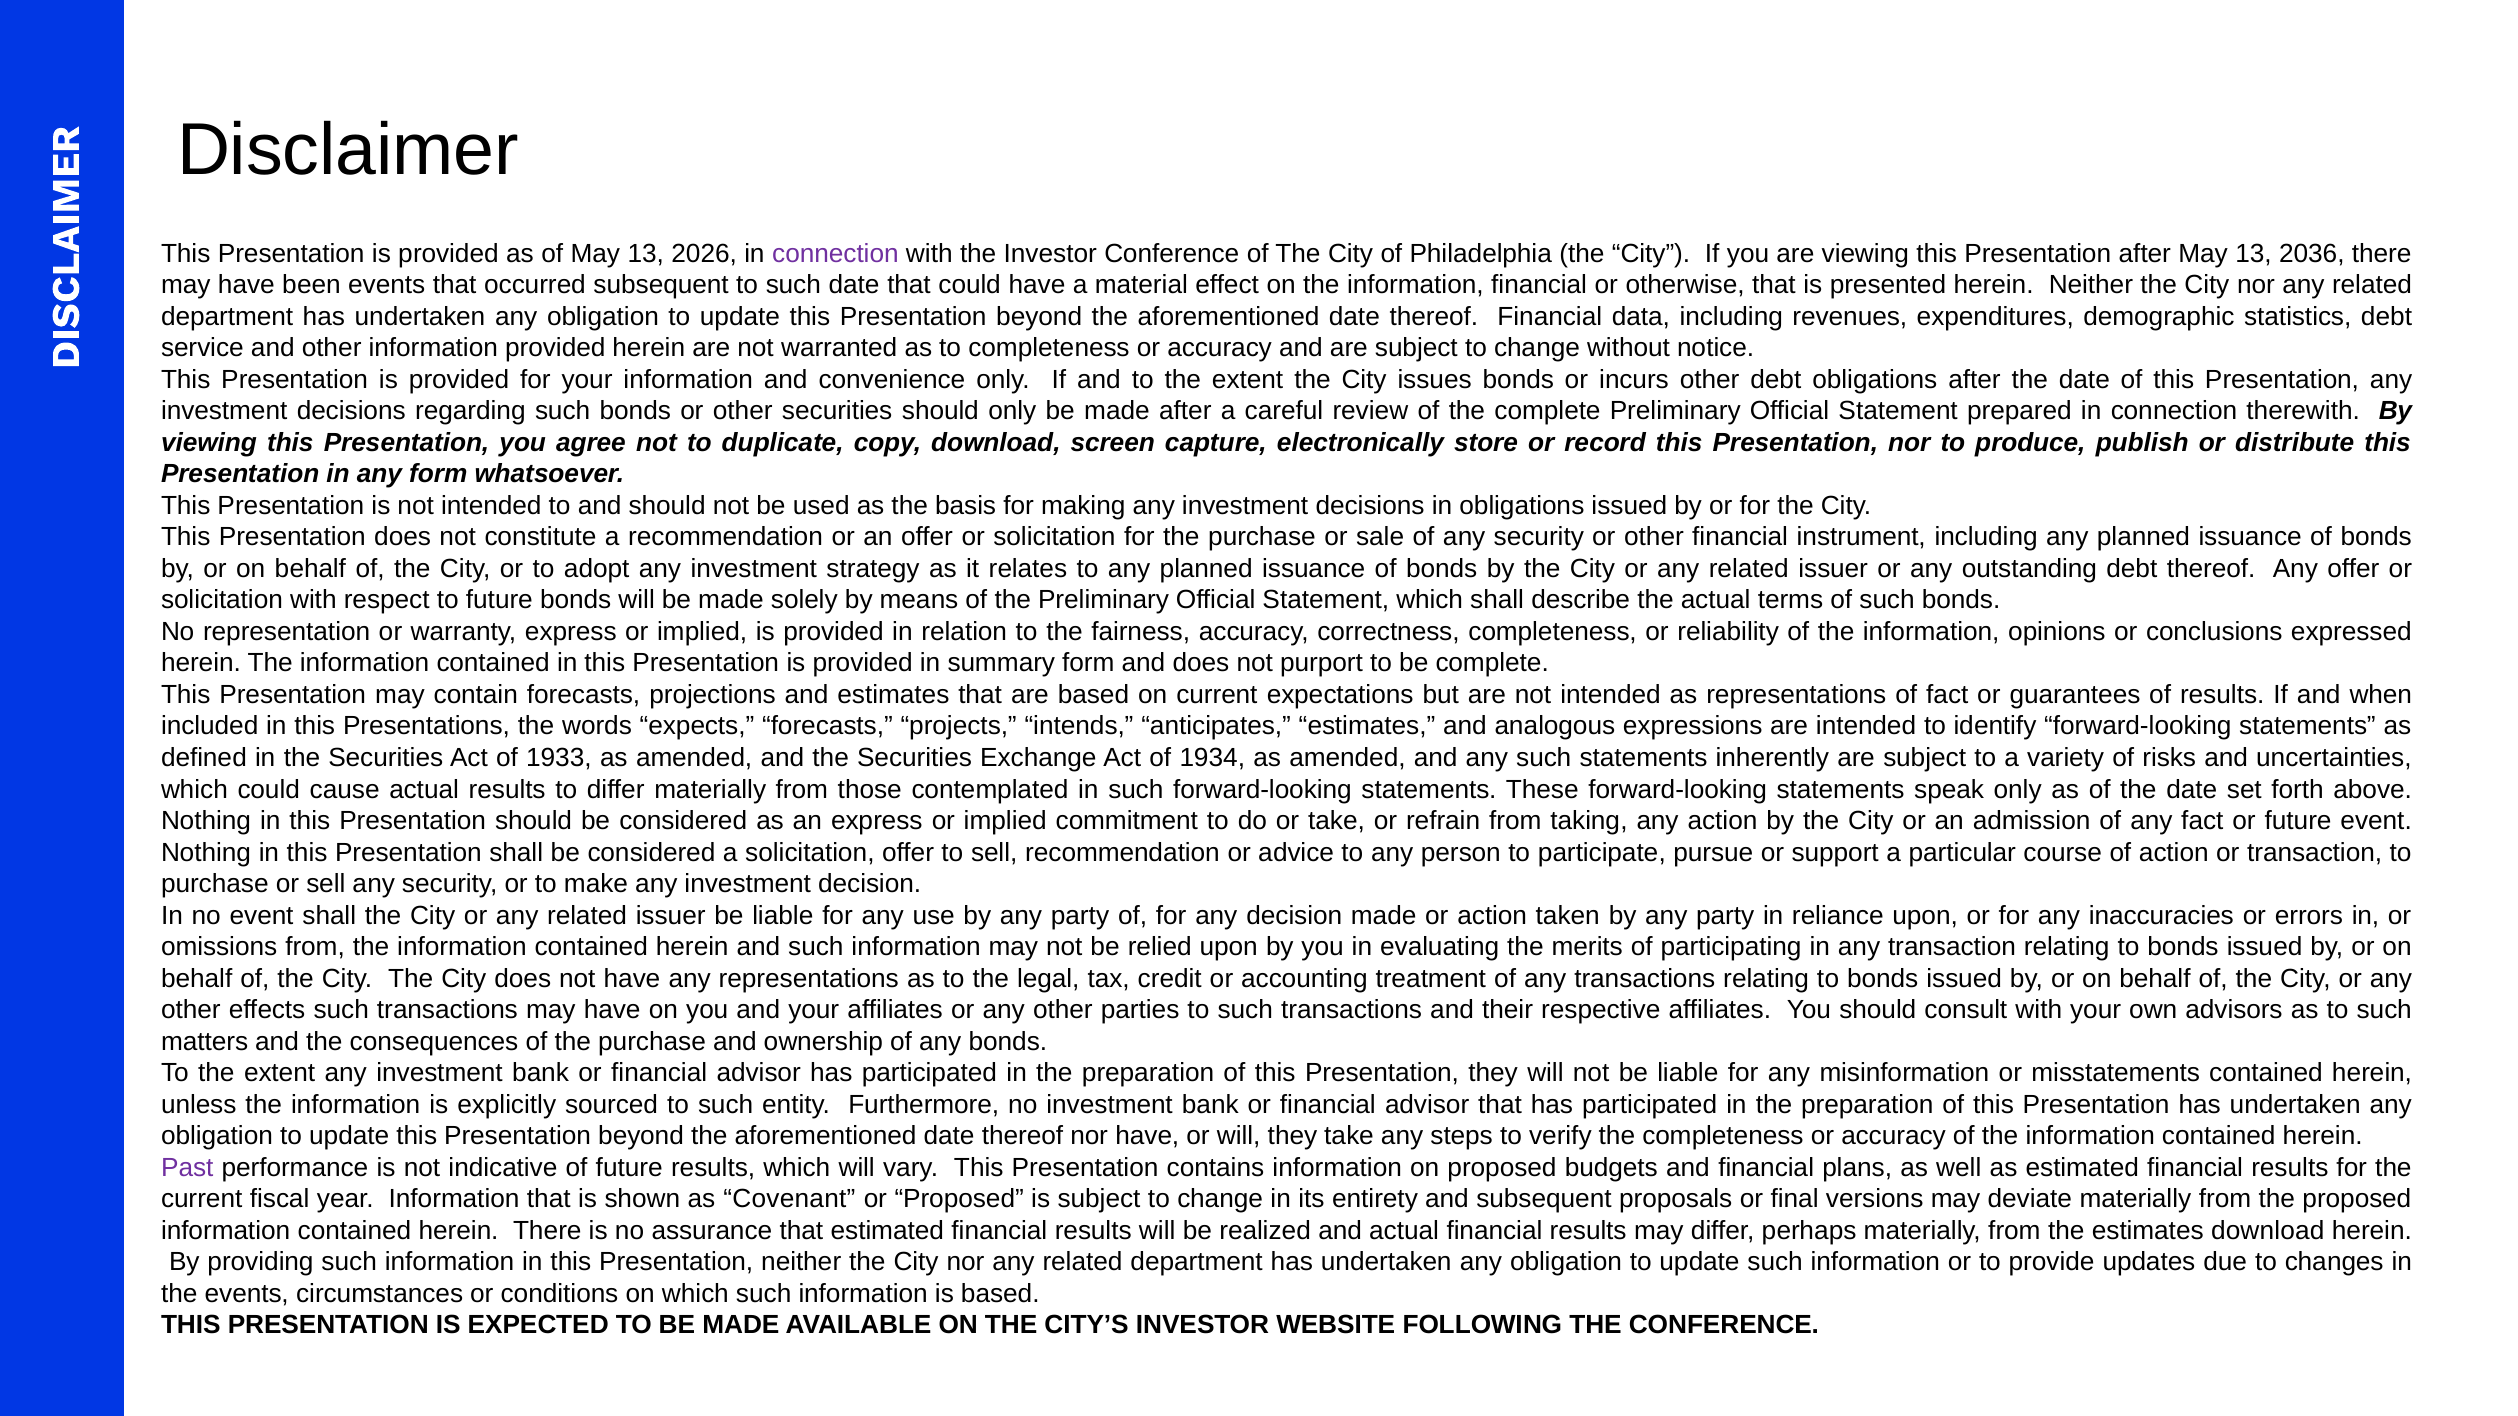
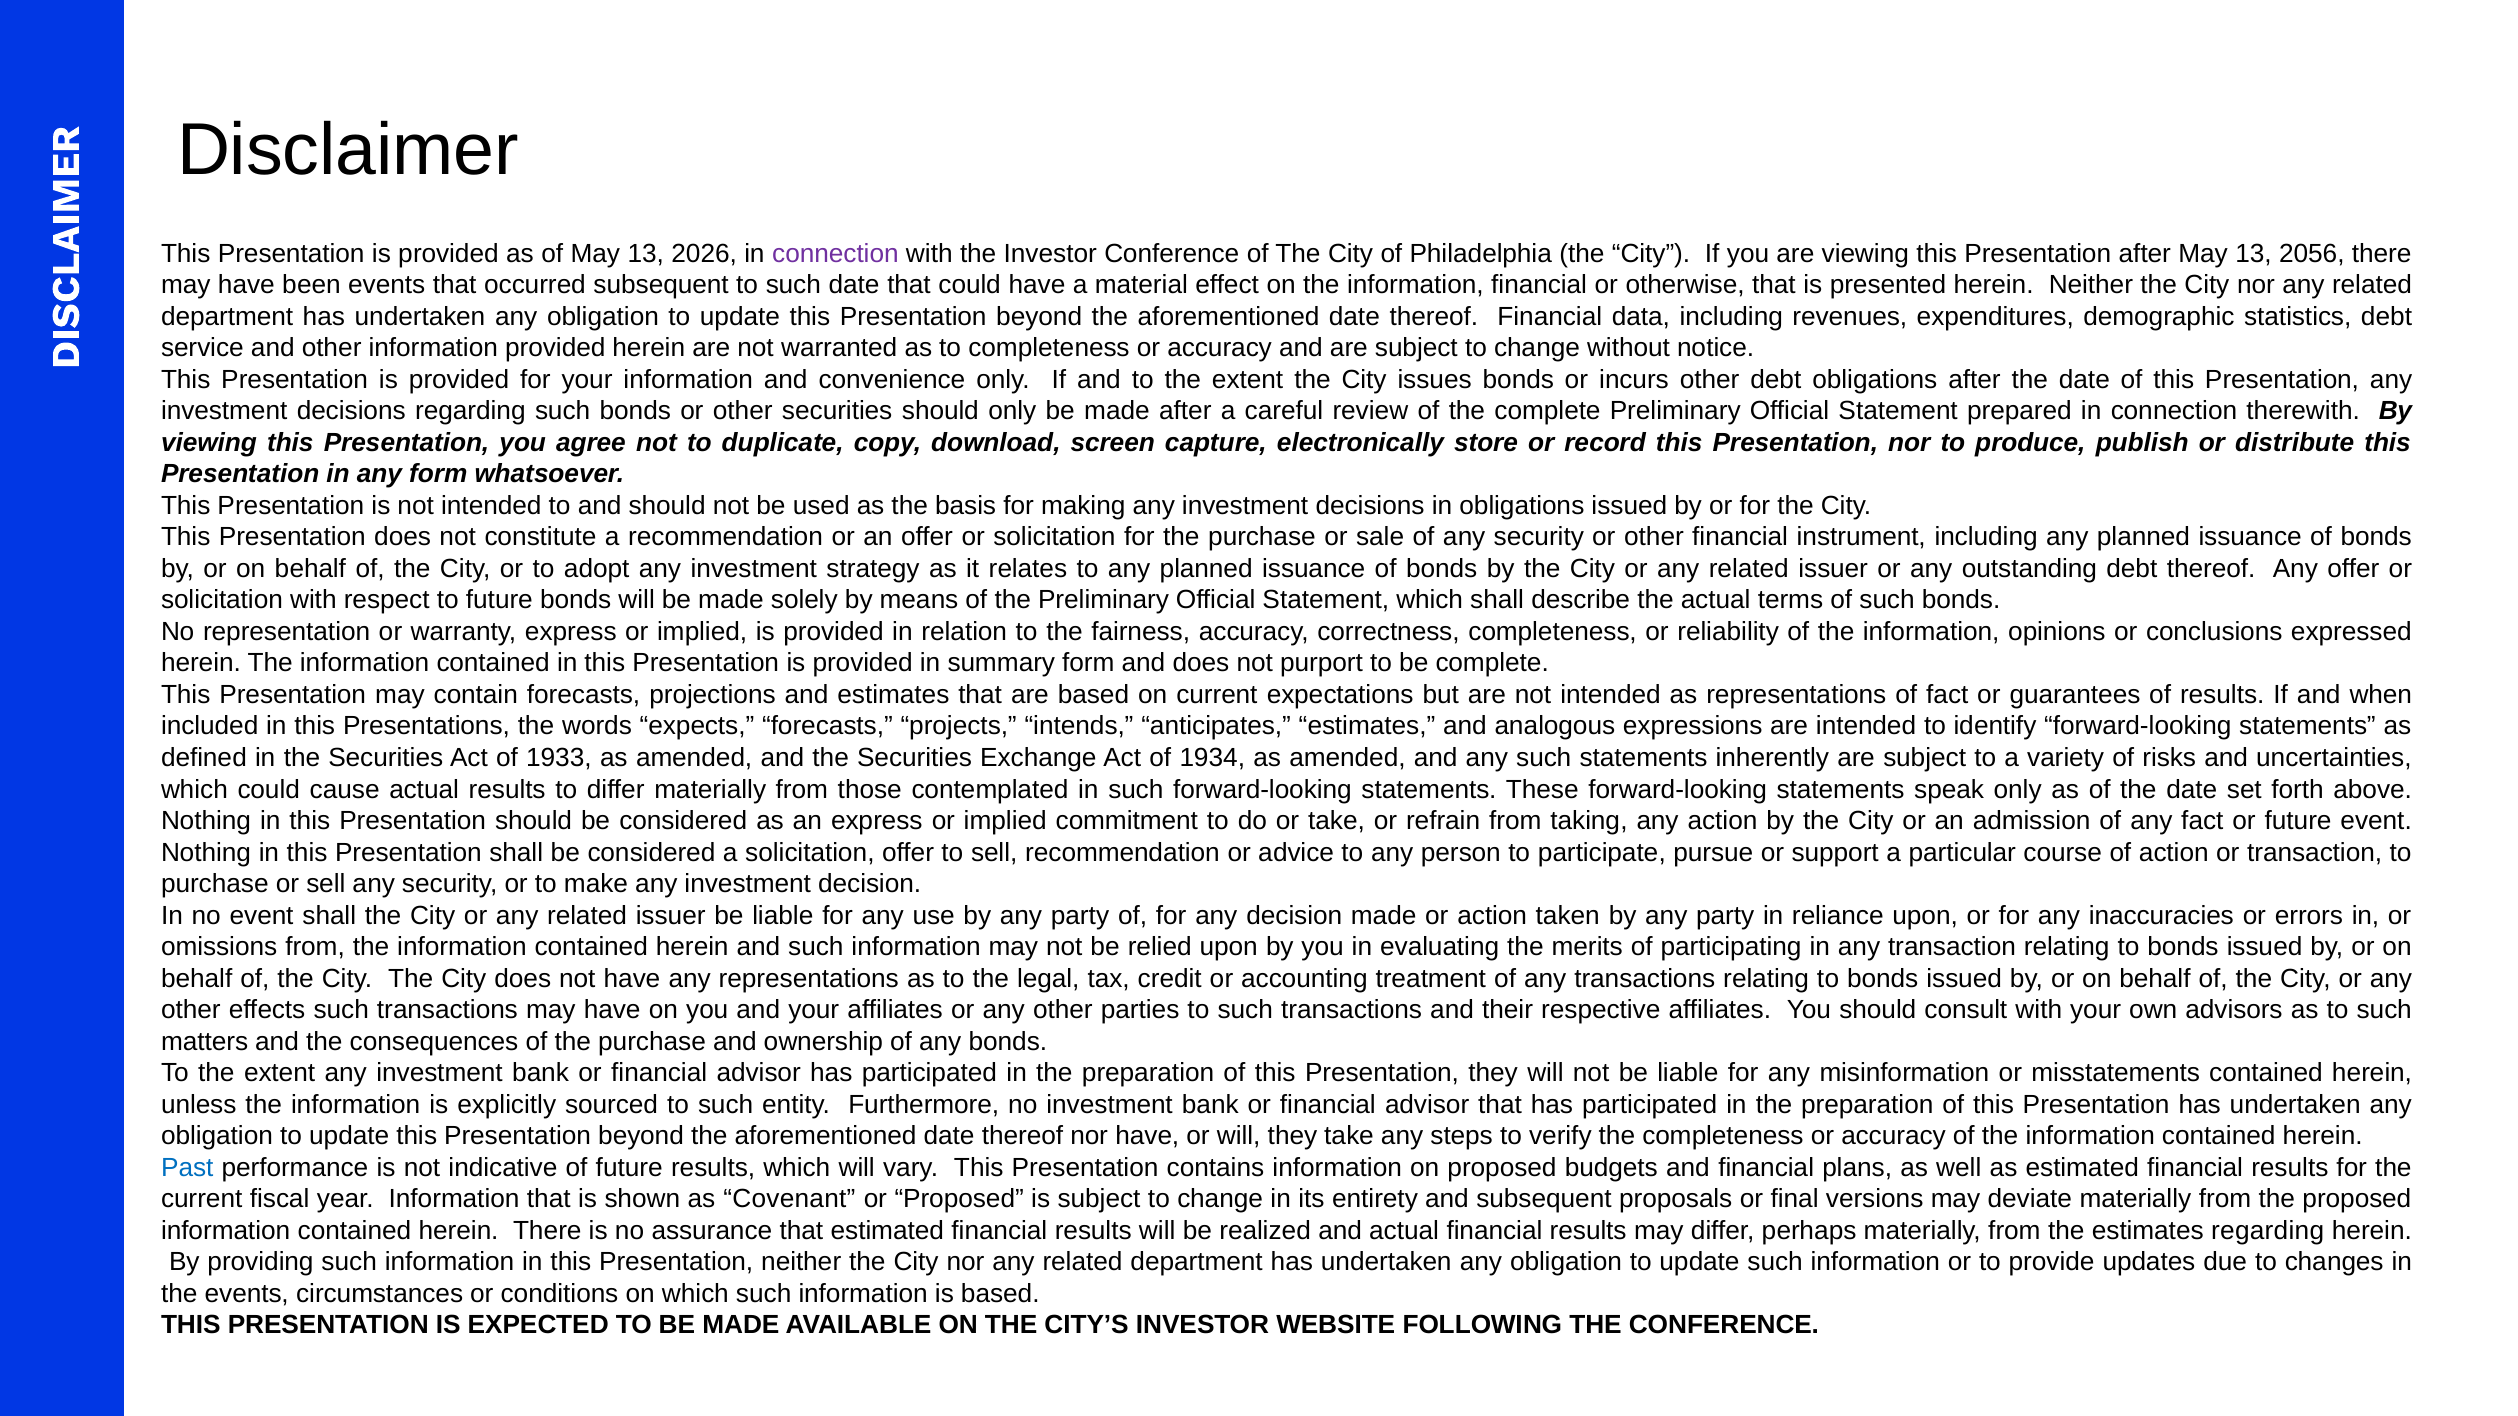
2036: 2036 -> 2056 (2312, 254)
Past colour: purple -> blue (187, 1168)
estimates download: download -> regarding (2268, 1231)
